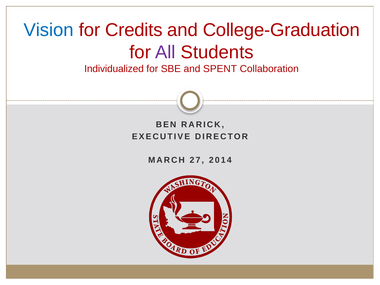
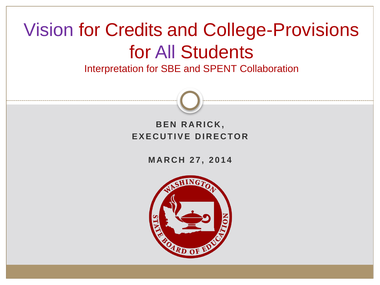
Vision colour: blue -> purple (49, 30)
College-Graduation: College-Graduation -> College-Provisions (281, 30)
Individualized: Individualized -> Interpretation (114, 69)
